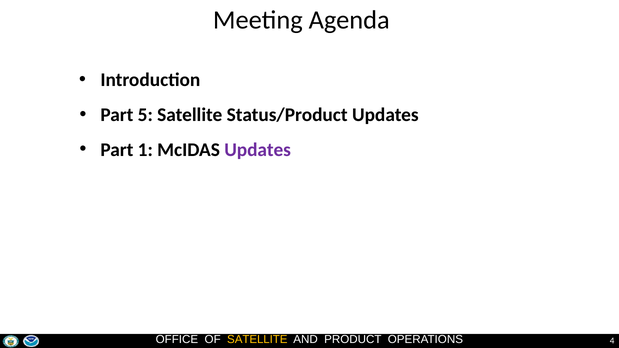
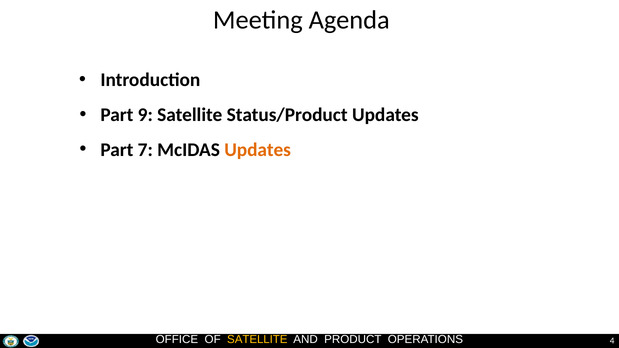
5: 5 -> 9 (145, 115)
1: 1 -> 7 (145, 150)
Updates colour: purple -> orange (258, 150)
